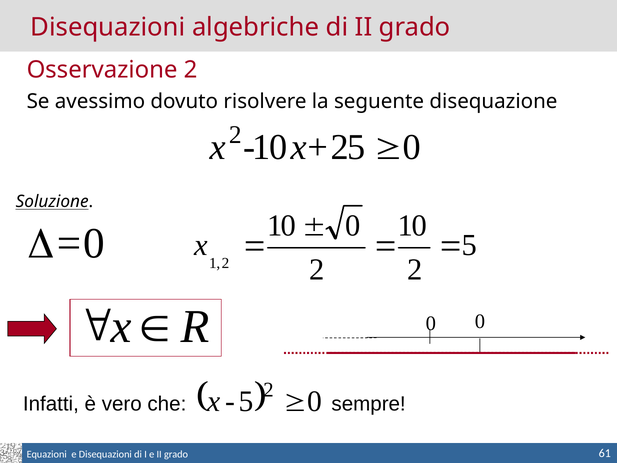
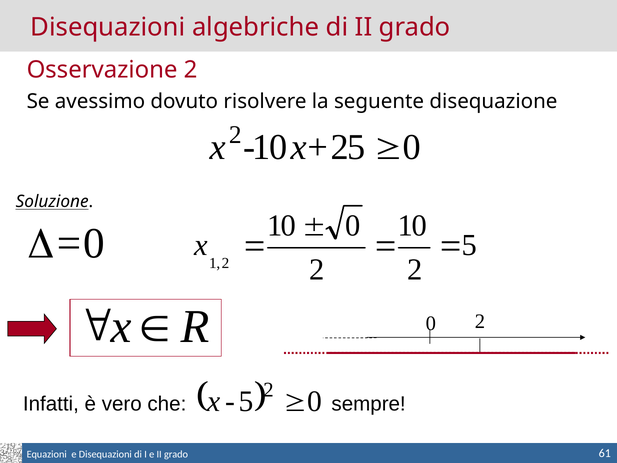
0 0: 0 -> 2 (480, 321)
